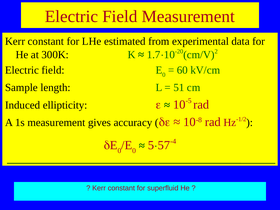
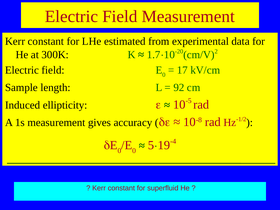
60: 60 -> 17 (182, 70)
51: 51 -> 92 (179, 88)
57: 57 -> 19 (164, 145)
